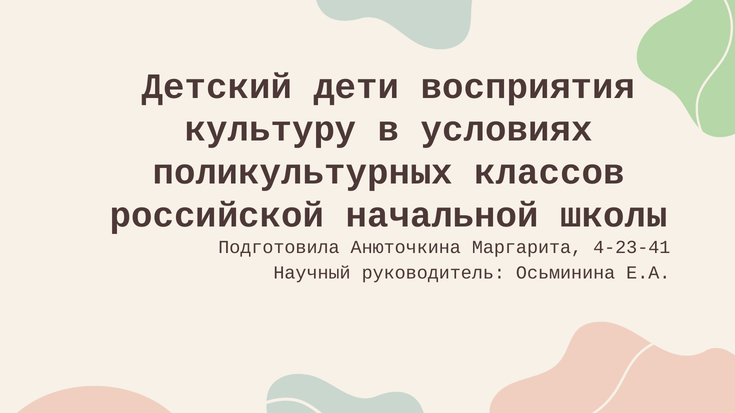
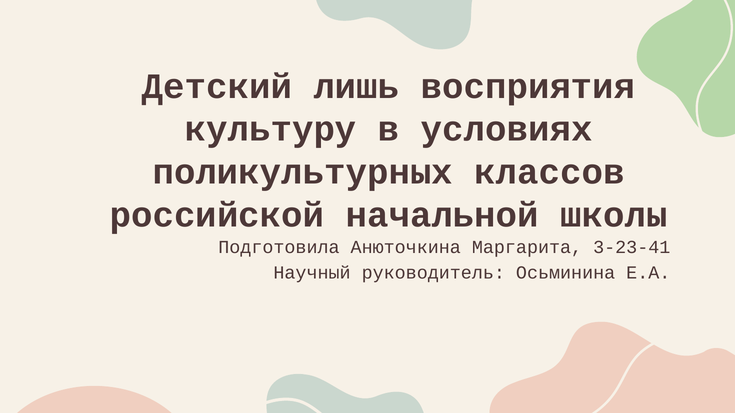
дети: дети -> лишь (356, 86)
4-23-41: 4-23-41 -> 3-23-41 (632, 248)
